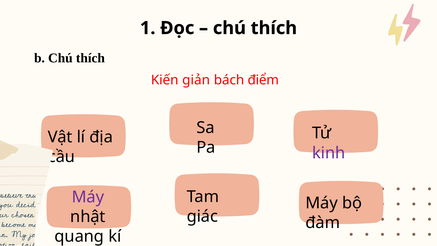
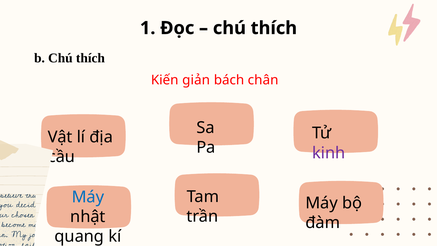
điểm: điểm -> chân (263, 80)
Máy colour: purple -> blue (88, 197)
giác: giác -> trần (202, 216)
